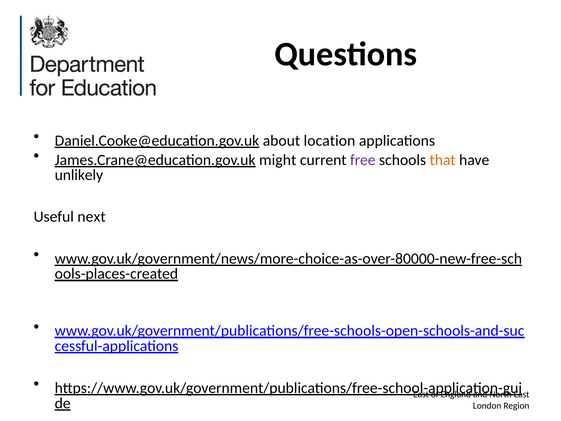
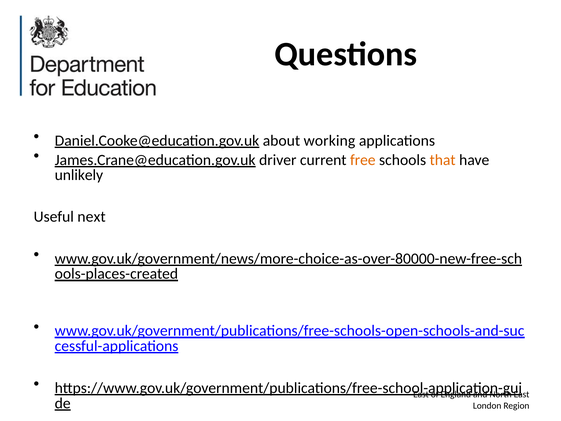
location: location -> working (329, 141)
might: might -> driver (278, 160)
free colour: purple -> orange (363, 160)
